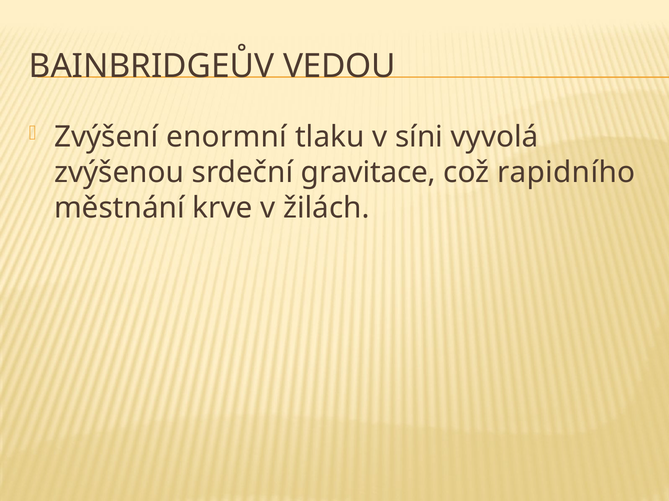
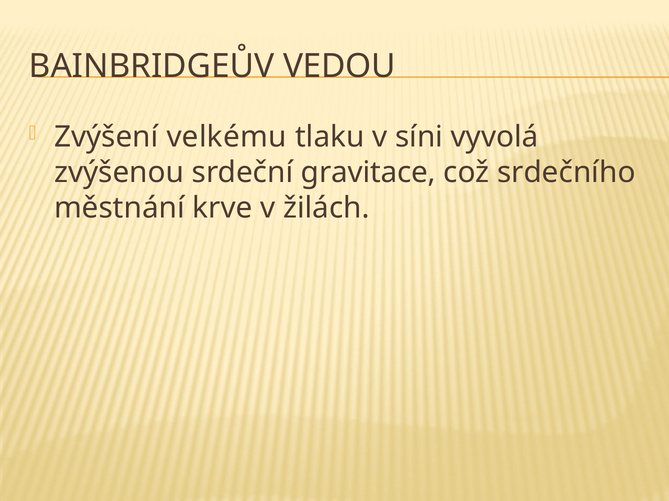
enormní: enormní -> velkému (227, 137)
rapidního: rapidního -> srdečního (566, 173)
